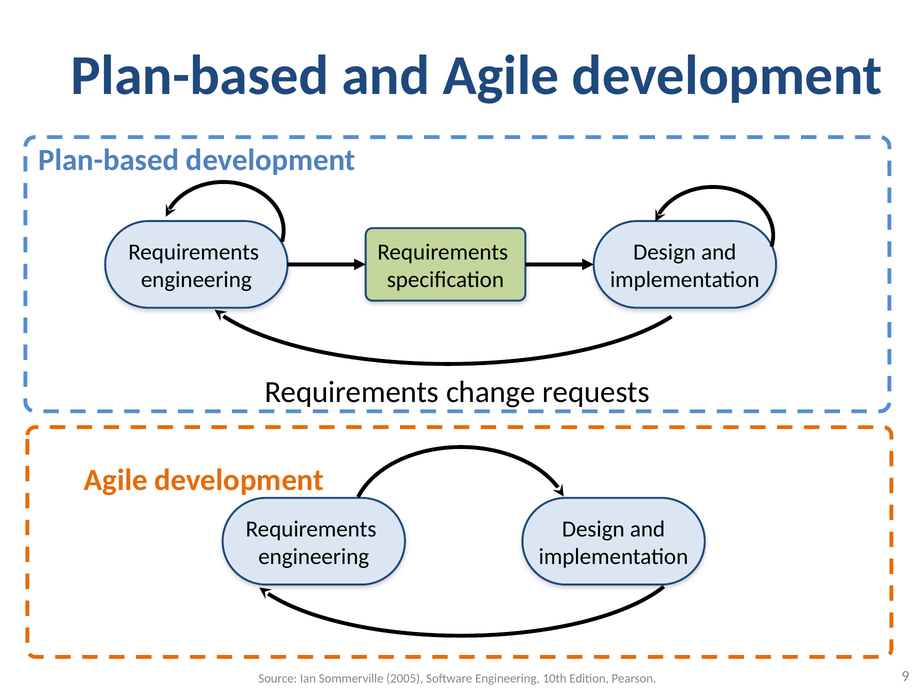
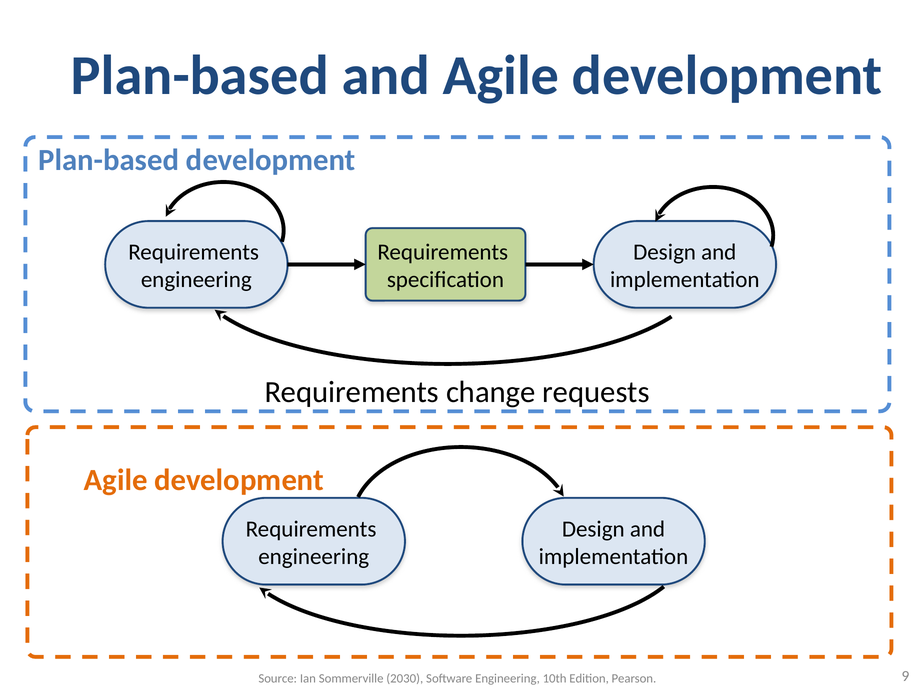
2005: 2005 -> 2030 (405, 679)
